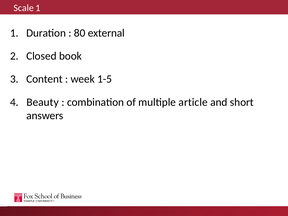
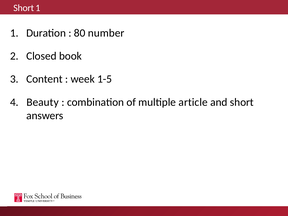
Scale: Scale -> Short (24, 8)
external: external -> number (106, 33)
